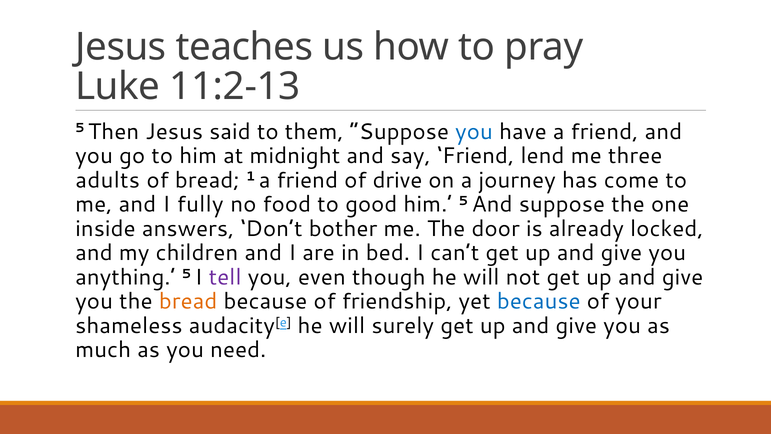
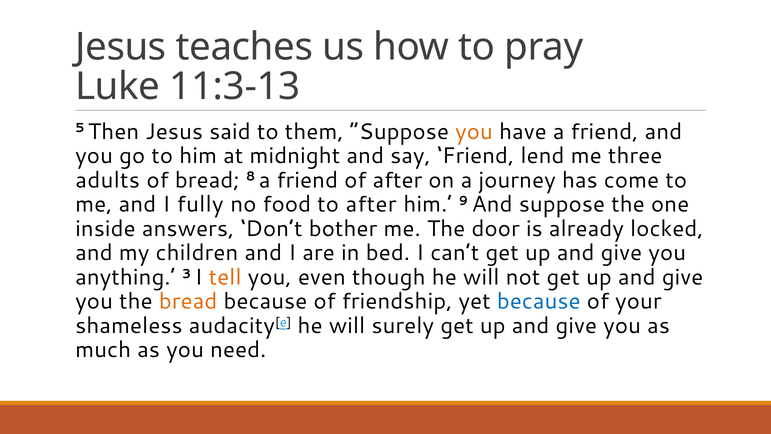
11:2-13: 11:2-13 -> 11:3-13 (235, 86)
you colour: blue -> orange (474, 132)
1: 1 -> 8 (251, 177)
of drive: drive -> after (397, 180)
to good: good -> after (371, 204)
him 5: 5 -> 9 (463, 201)
anything 5: 5 -> 3 (186, 274)
tell colour: purple -> orange (225, 277)
